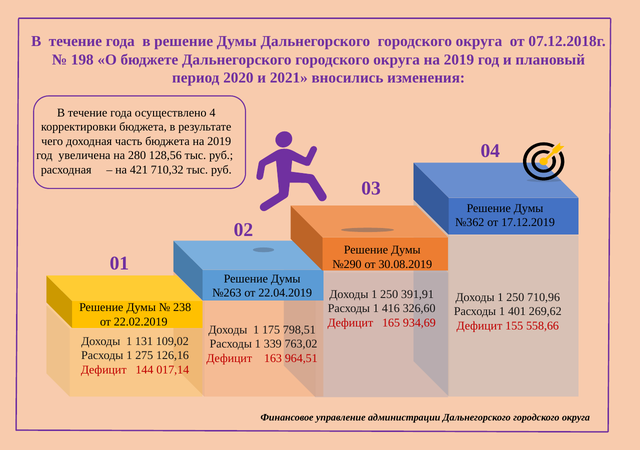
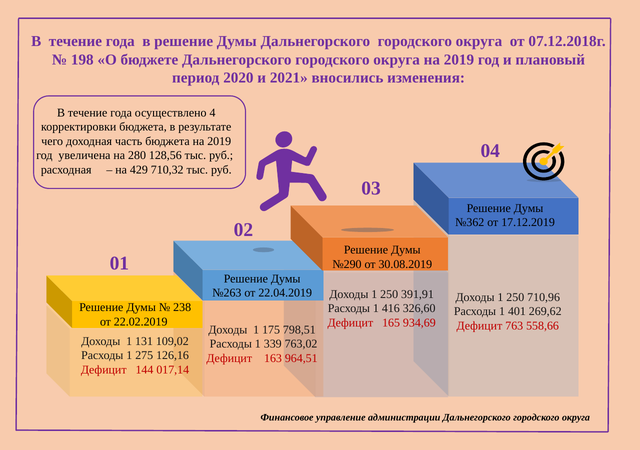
421: 421 -> 429 (139, 170)
155: 155 -> 763 (514, 326)
